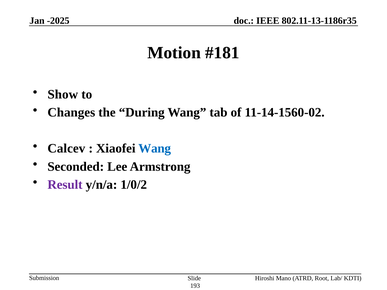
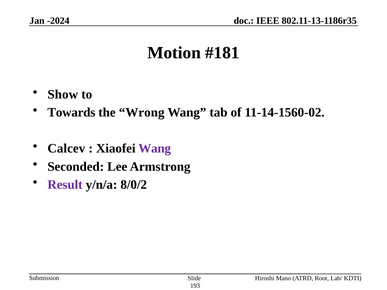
-2025: -2025 -> -2024 (58, 21)
Changes: Changes -> Towards (71, 112)
During: During -> Wrong (142, 112)
Wang colour: blue -> purple (155, 149)
1/0/2: 1/0/2 -> 8/0/2 (134, 185)
